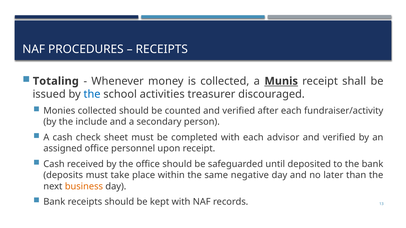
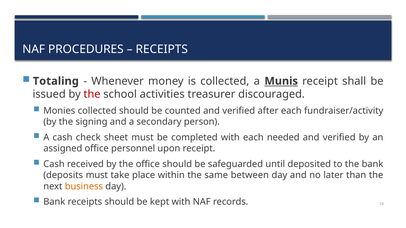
the colour: blue -> red (92, 94)
include: include -> signing (92, 122)
advisor: advisor -> needed (283, 138)
negative: negative -> between (250, 175)
